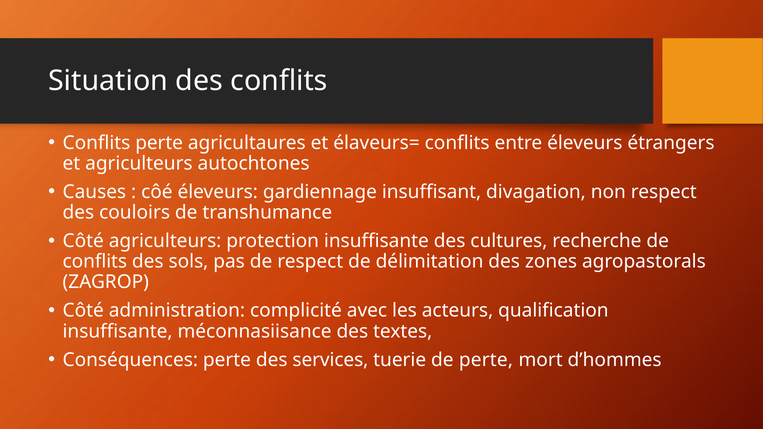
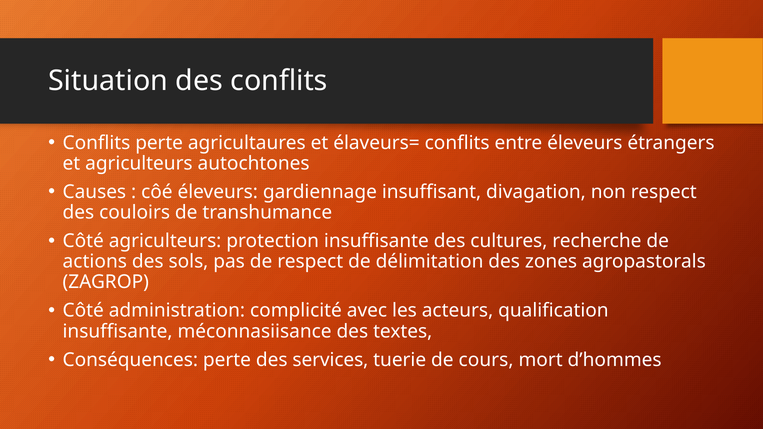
conflits: conflits -> actions (95, 262)
de perte: perte -> cours (486, 360)
